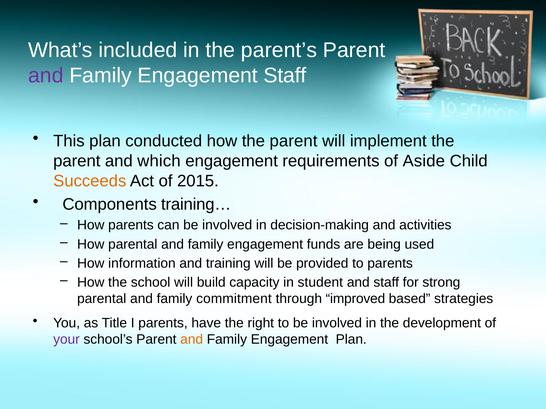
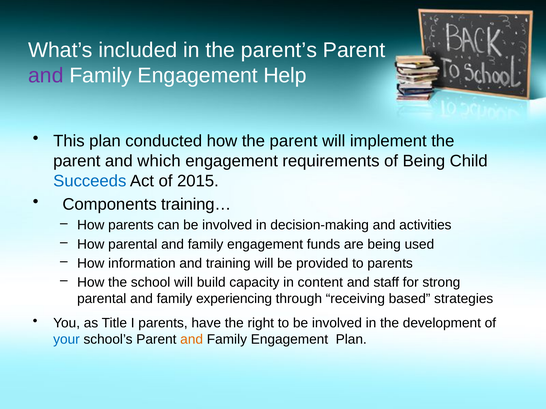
Engagement Staff: Staff -> Help (285, 76)
of Aside: Aside -> Being (424, 161)
Succeeds colour: orange -> blue (90, 181)
student: student -> content (320, 283)
commitment: commitment -> experiencing (234, 299)
improved: improved -> receiving (355, 299)
your colour: purple -> blue (66, 340)
